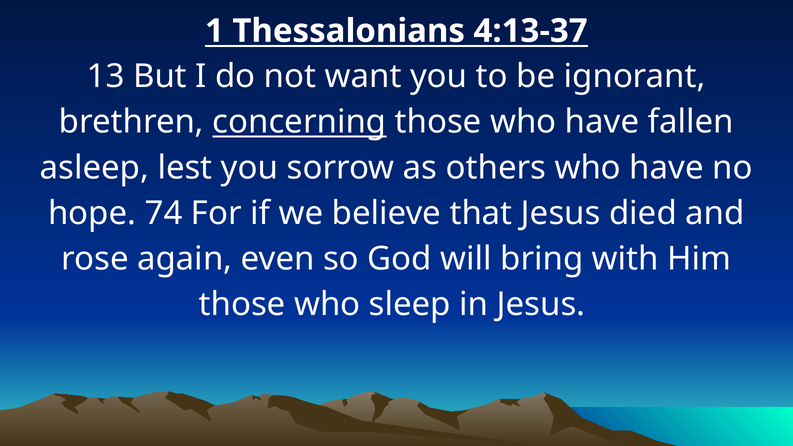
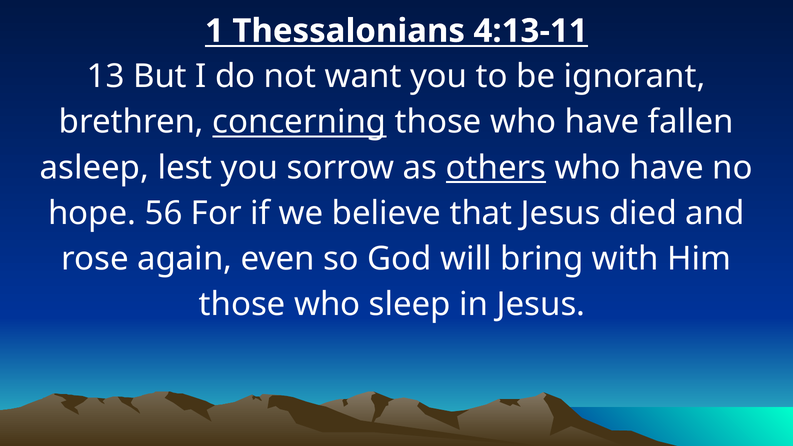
4:13-37: 4:13-37 -> 4:13-11 (531, 31)
others underline: none -> present (496, 168)
74: 74 -> 56 (164, 213)
